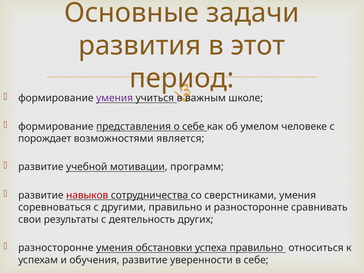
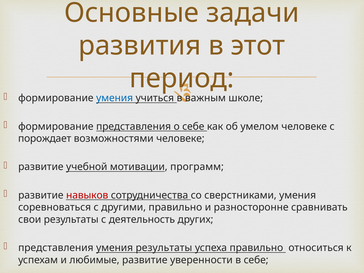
умения colour: purple -> blue (115, 98)
возможностями является: является -> человеке (180, 139)
разносторонне: разносторонне -> представления (56, 248)
умения обстановки: обстановки -> результаты (164, 248)
обучения: обучения -> любимые (94, 260)
